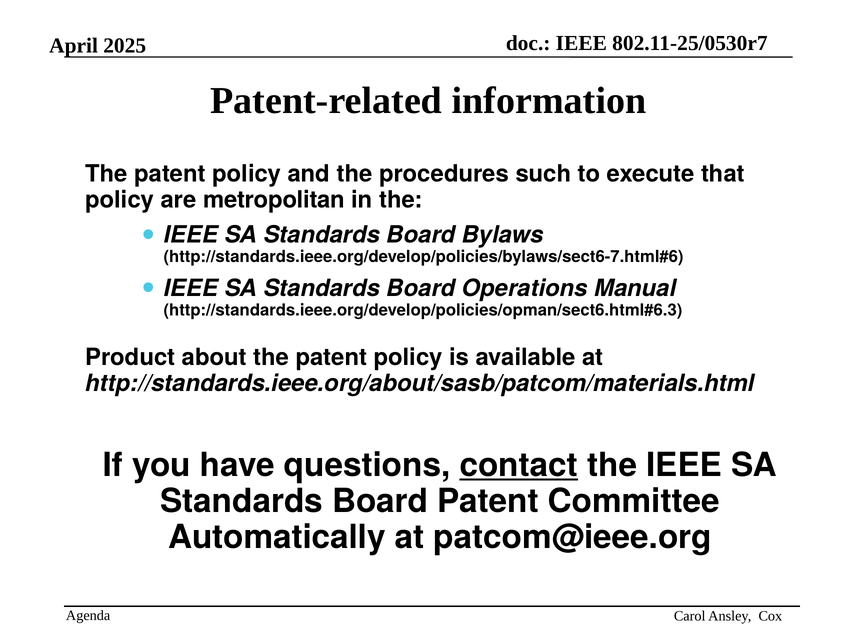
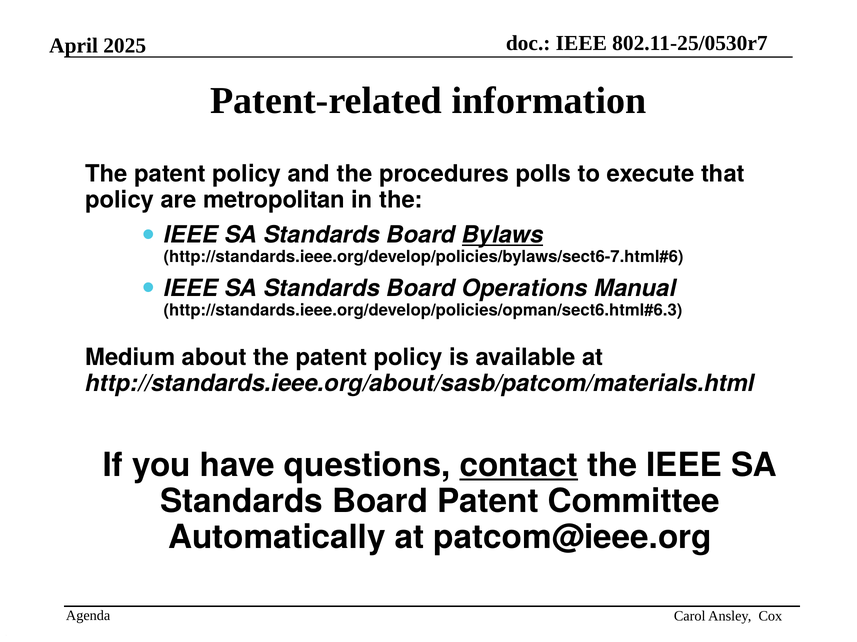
such: such -> polls (543, 174)
Bylaws underline: none -> present (503, 235)
Product: Product -> Medium (130, 358)
